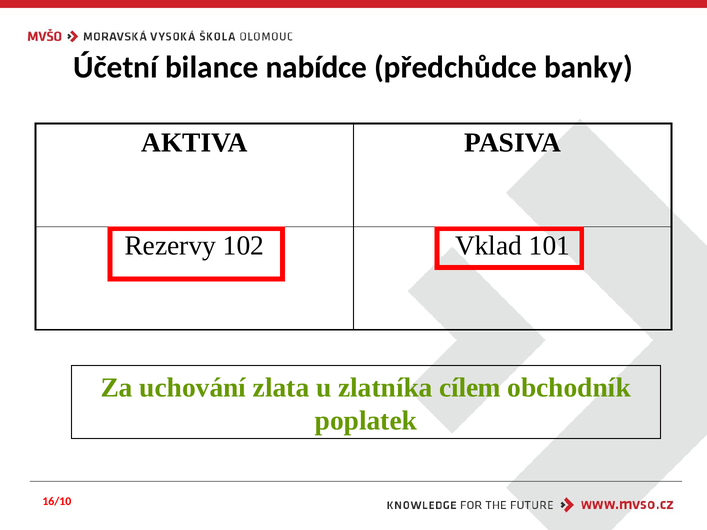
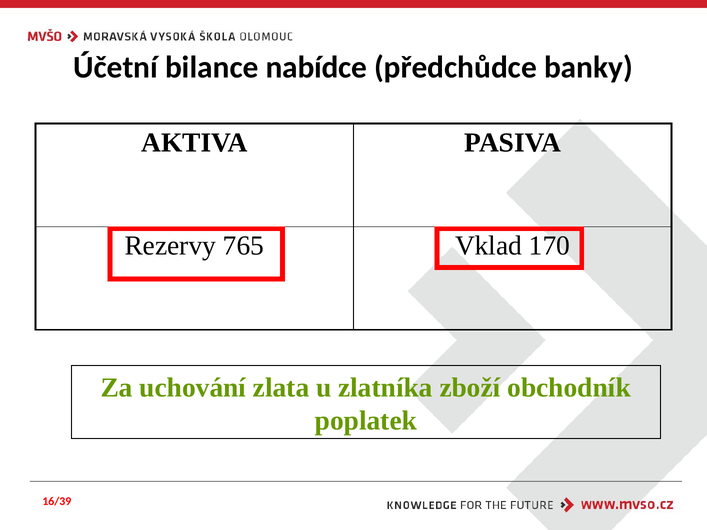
102: 102 -> 765 (244, 246)
101: 101 -> 170 (549, 246)
cílem: cílem -> zboží (470, 388)
16/10: 16/10 -> 16/39 (57, 502)
